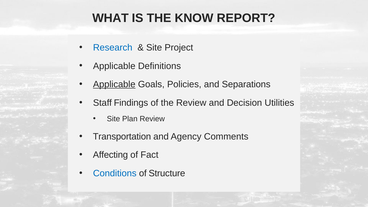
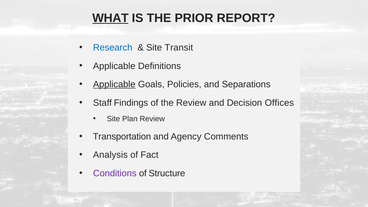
WHAT underline: none -> present (110, 18)
KNOW: KNOW -> PRIOR (194, 18)
Project: Project -> Transit (179, 48)
Utilities: Utilities -> Offices (279, 103)
Affecting: Affecting -> Analysis (110, 155)
Conditions colour: blue -> purple (115, 173)
